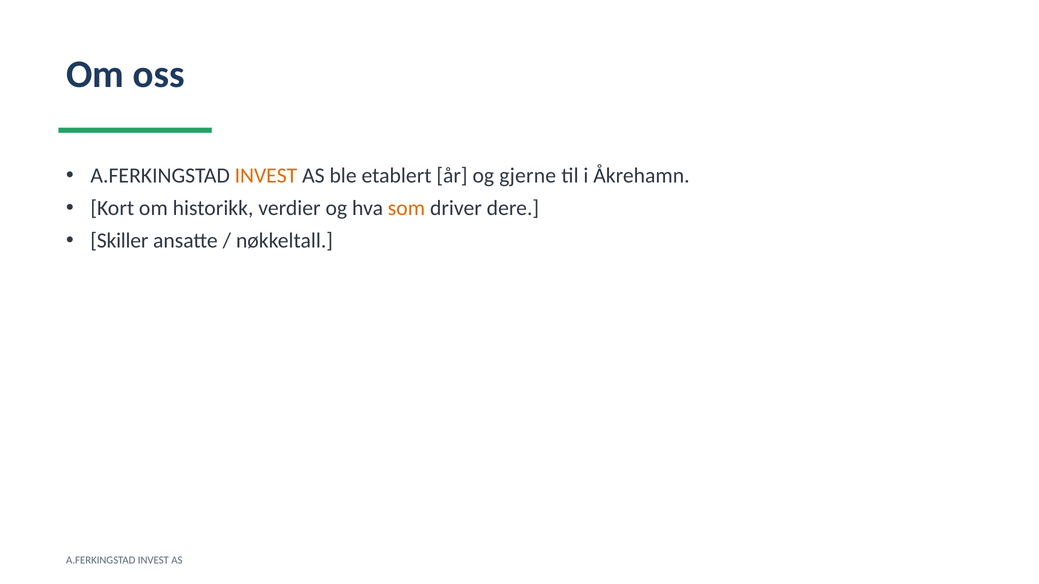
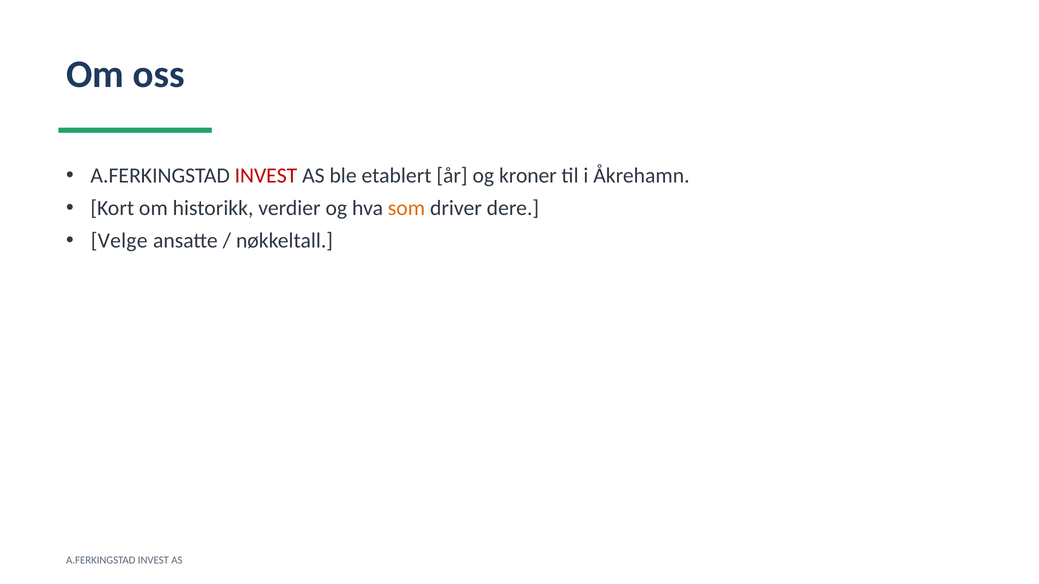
INVEST colour: orange -> red (266, 176)
gjerne: gjerne -> kroner (528, 176)
Skiller: Skiller -> Velge (119, 241)
